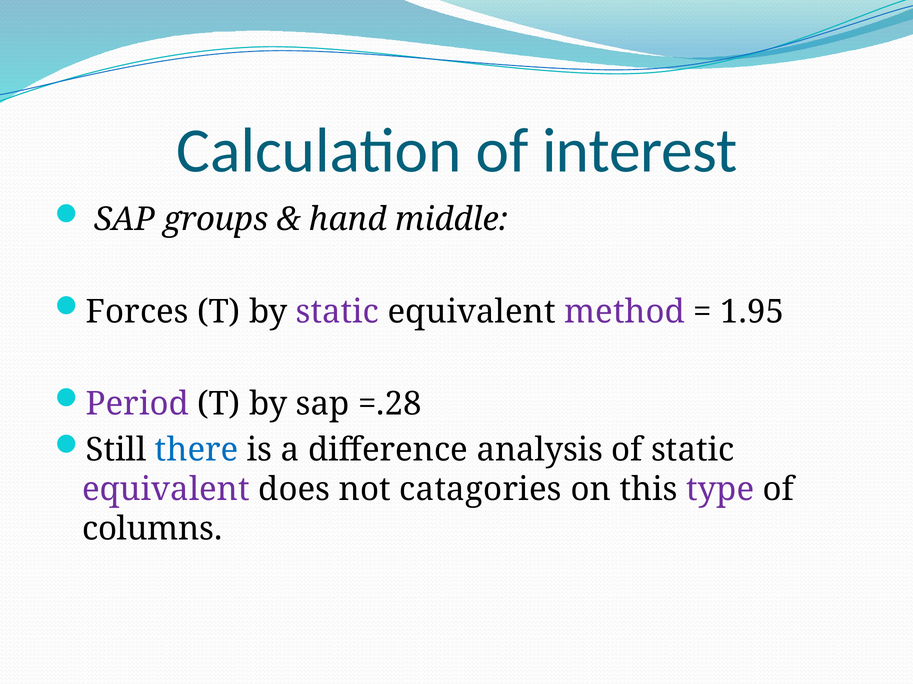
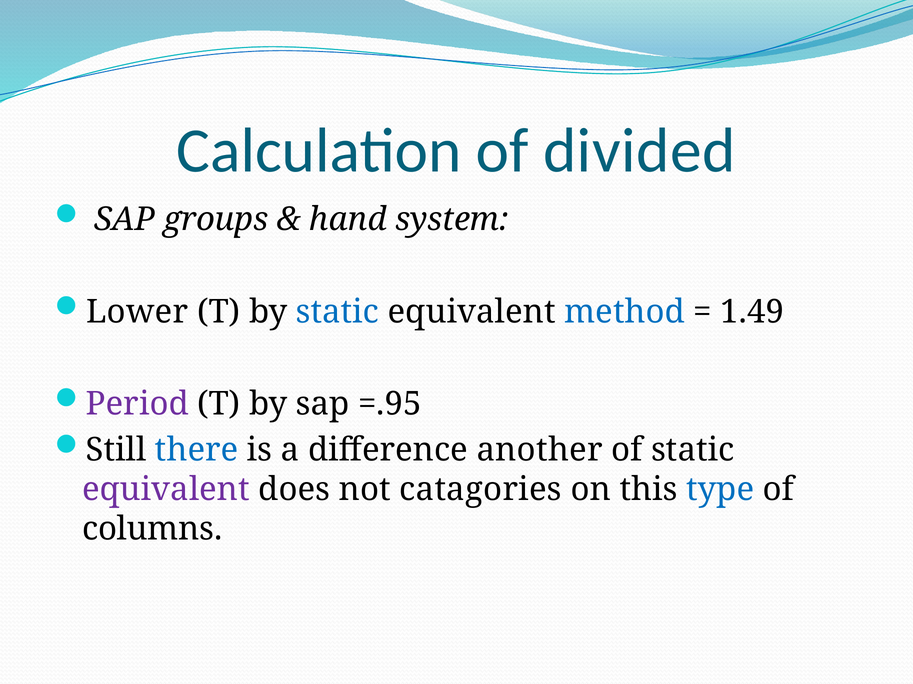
interest: interest -> divided (639, 151)
middle: middle -> system (452, 220)
Forces: Forces -> Lower (137, 312)
static colour: purple -> blue (338, 312)
method colour: purple -> blue (625, 312)
1.95: 1.95 -> 1.49 (752, 312)
=.28: =.28 -> =.95 (390, 404)
analysis: analysis -> another (540, 450)
type colour: purple -> blue (720, 490)
